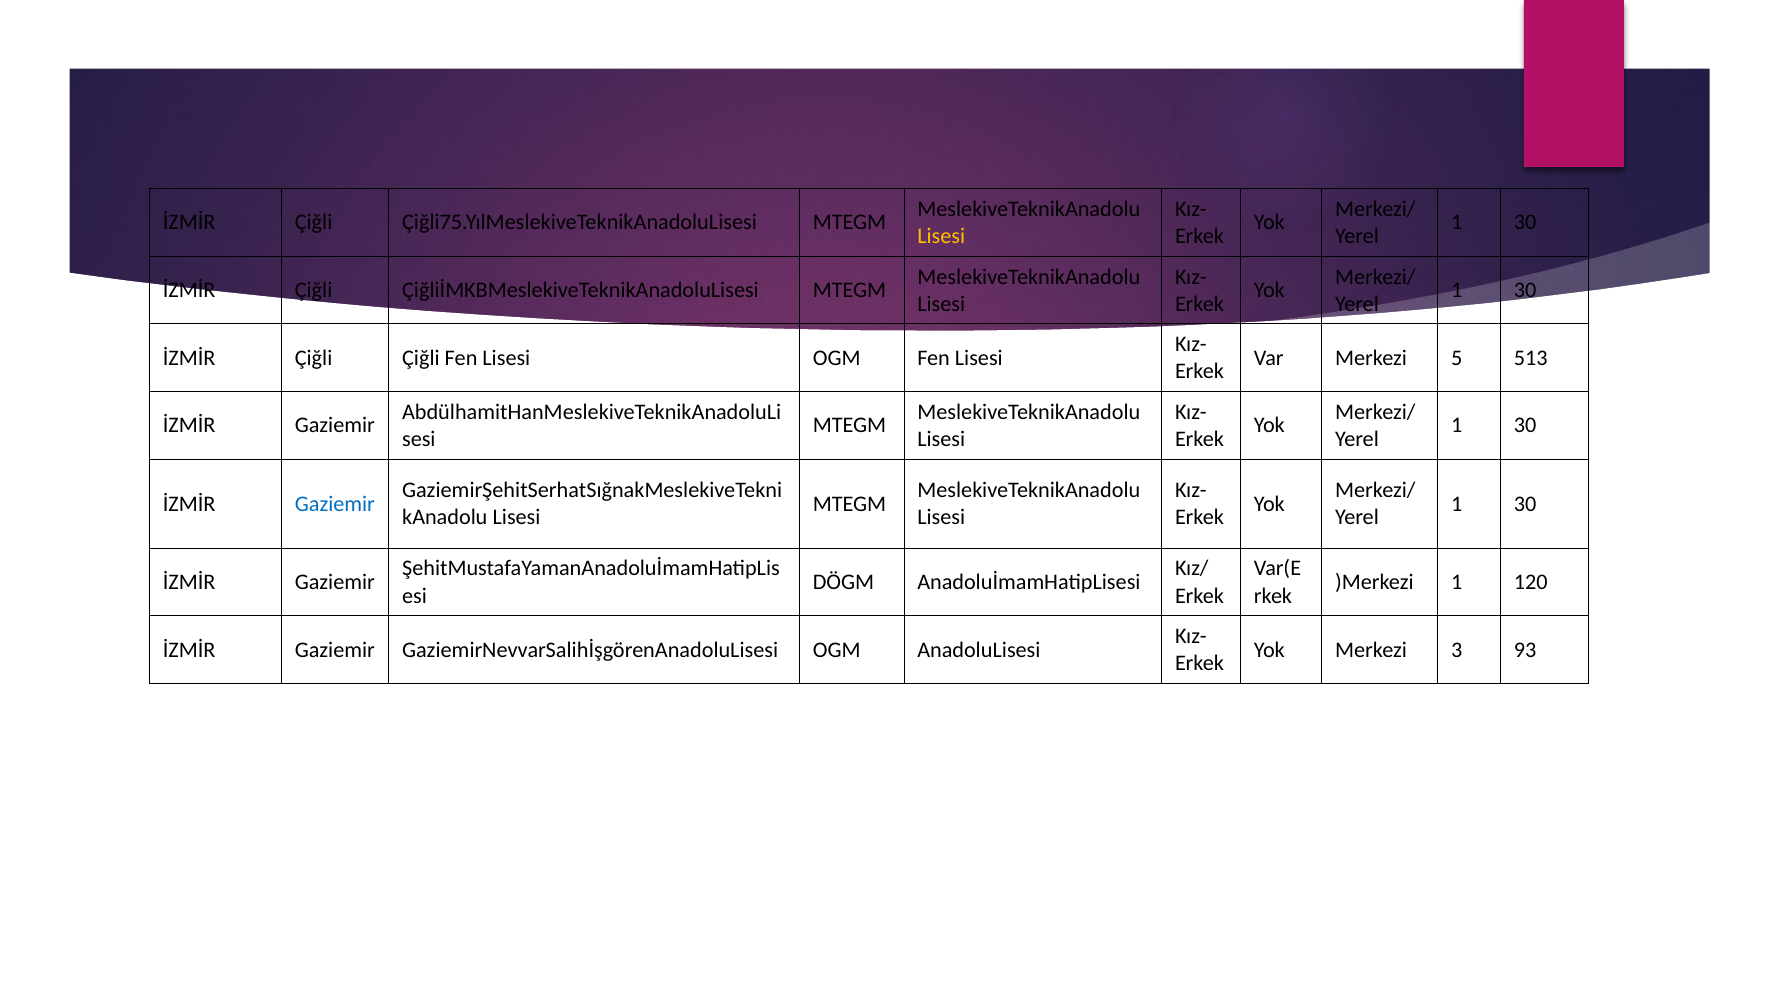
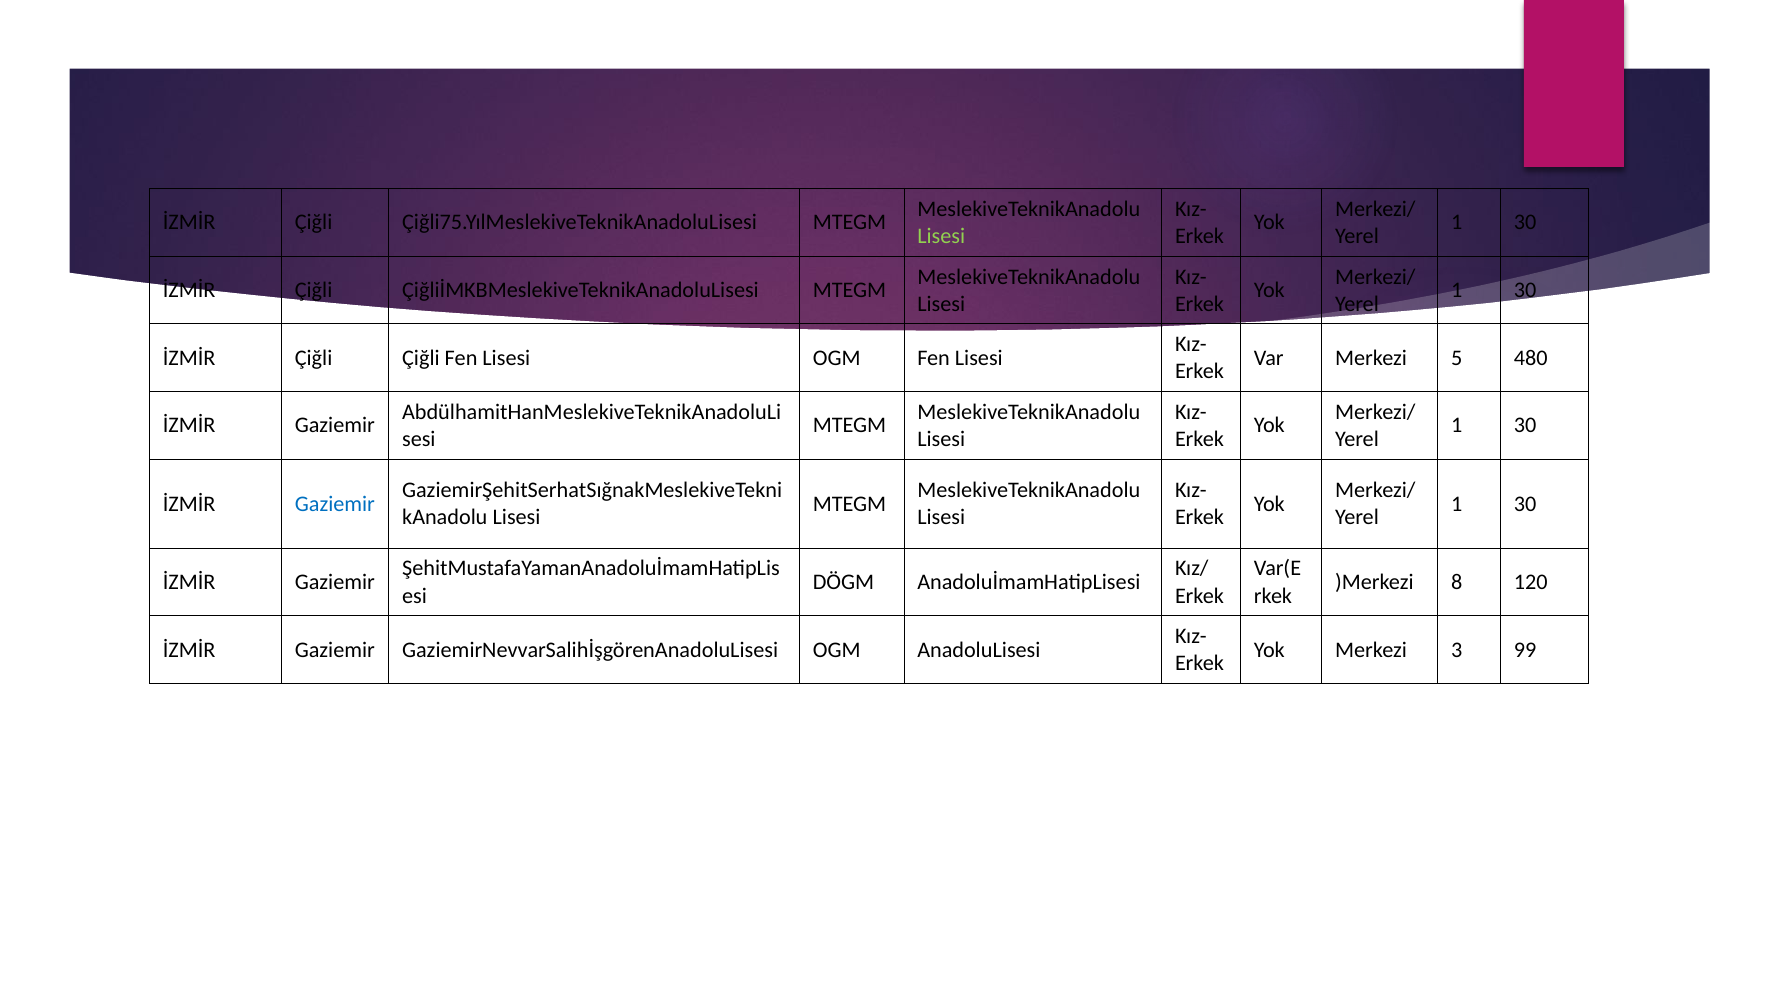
Lisesi colour: yellow -> light green (941, 236)
513: 513 -> 480 (1531, 358)
)Merkezi 1: 1 -> 8 (1457, 582)
93: 93 -> 99 (1525, 650)
